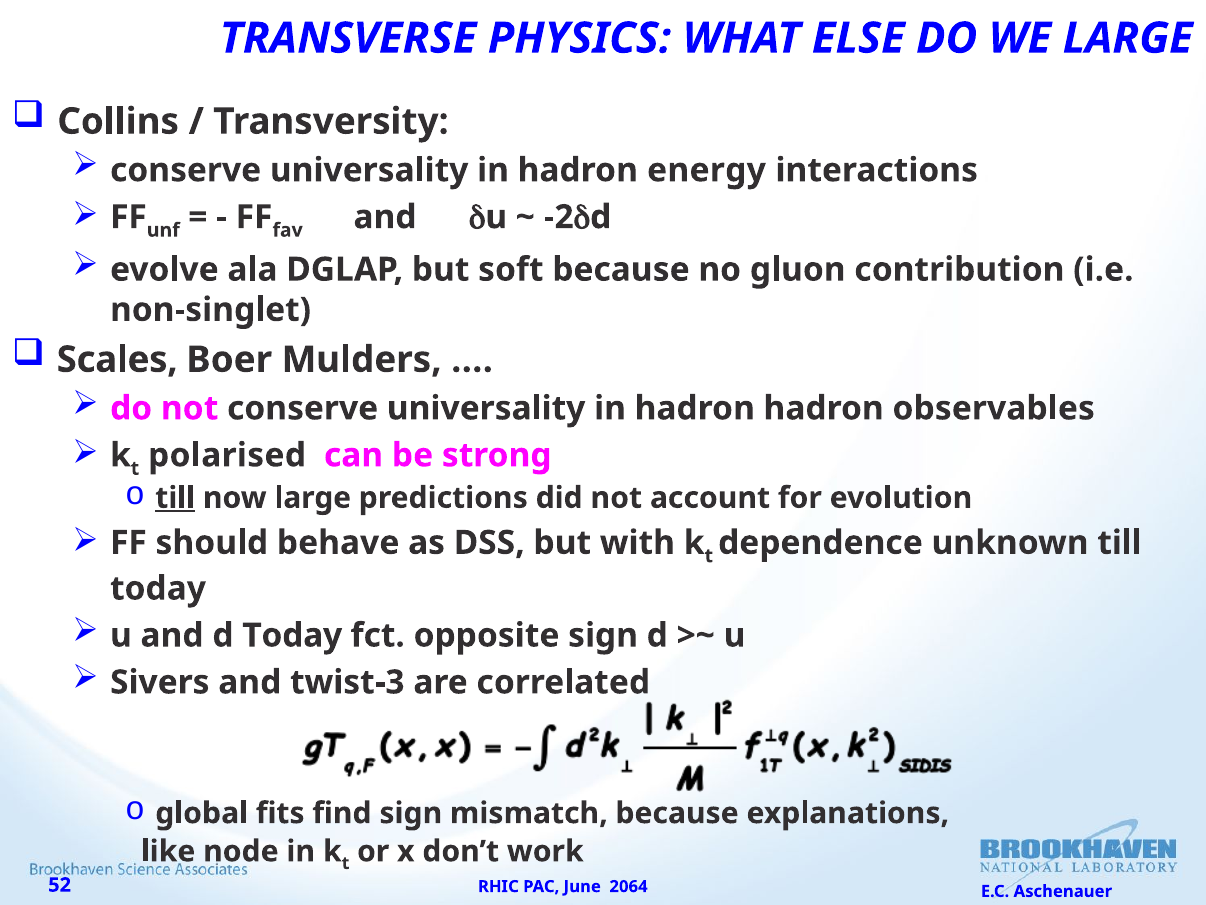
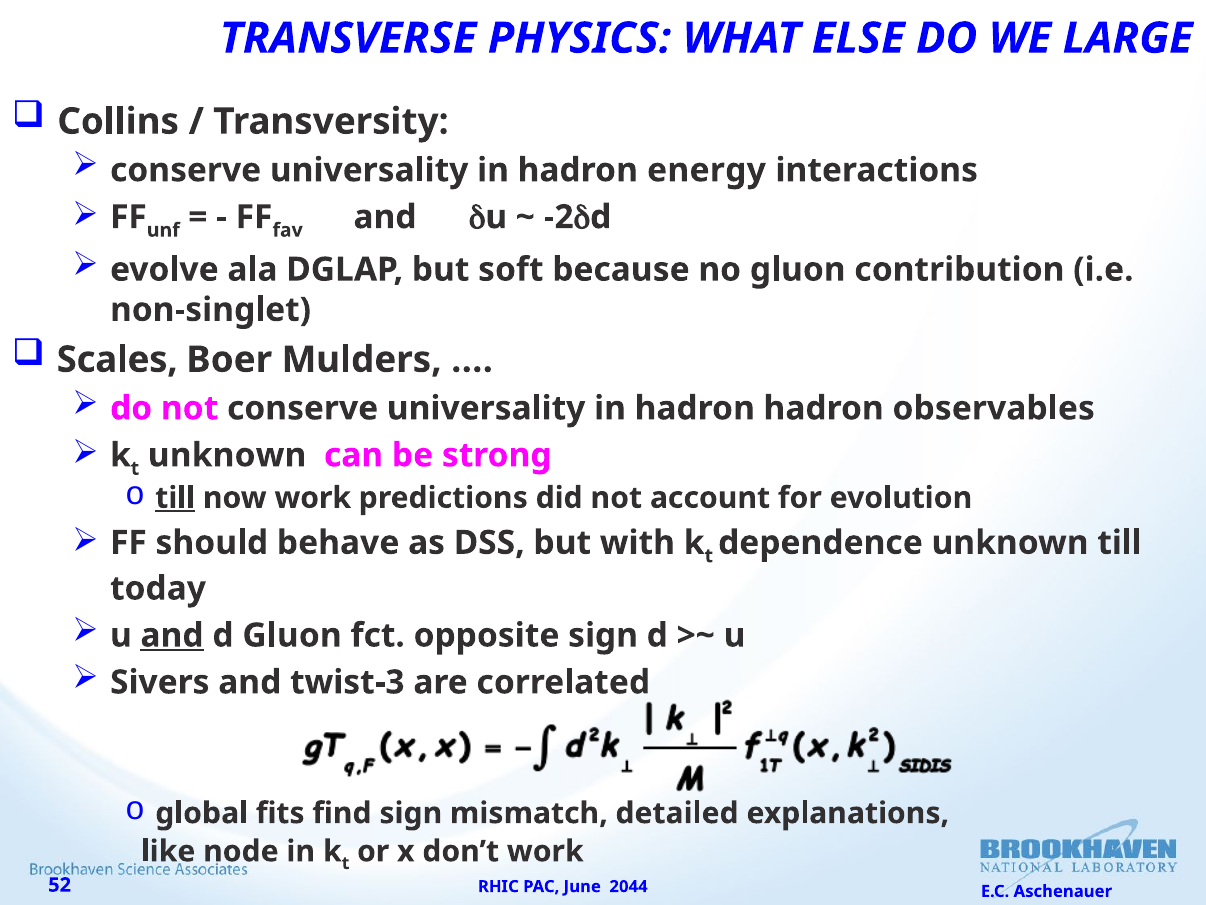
polarised: polarised -> unknown (227, 455)
now large: large -> work (313, 498)
and underline: none -> present (172, 635)
d Today: Today -> Gluon (292, 635)
mismatch because: because -> detailed (677, 813)
2064: 2064 -> 2044 (629, 886)
